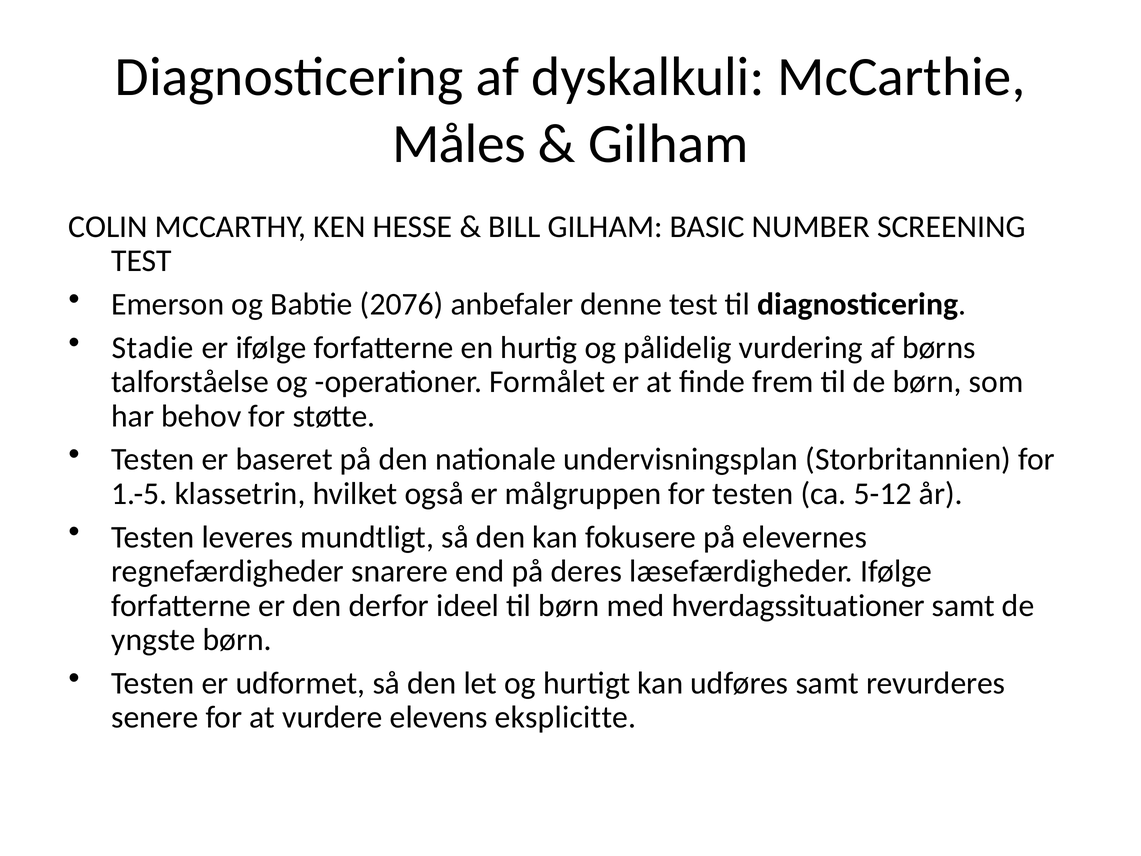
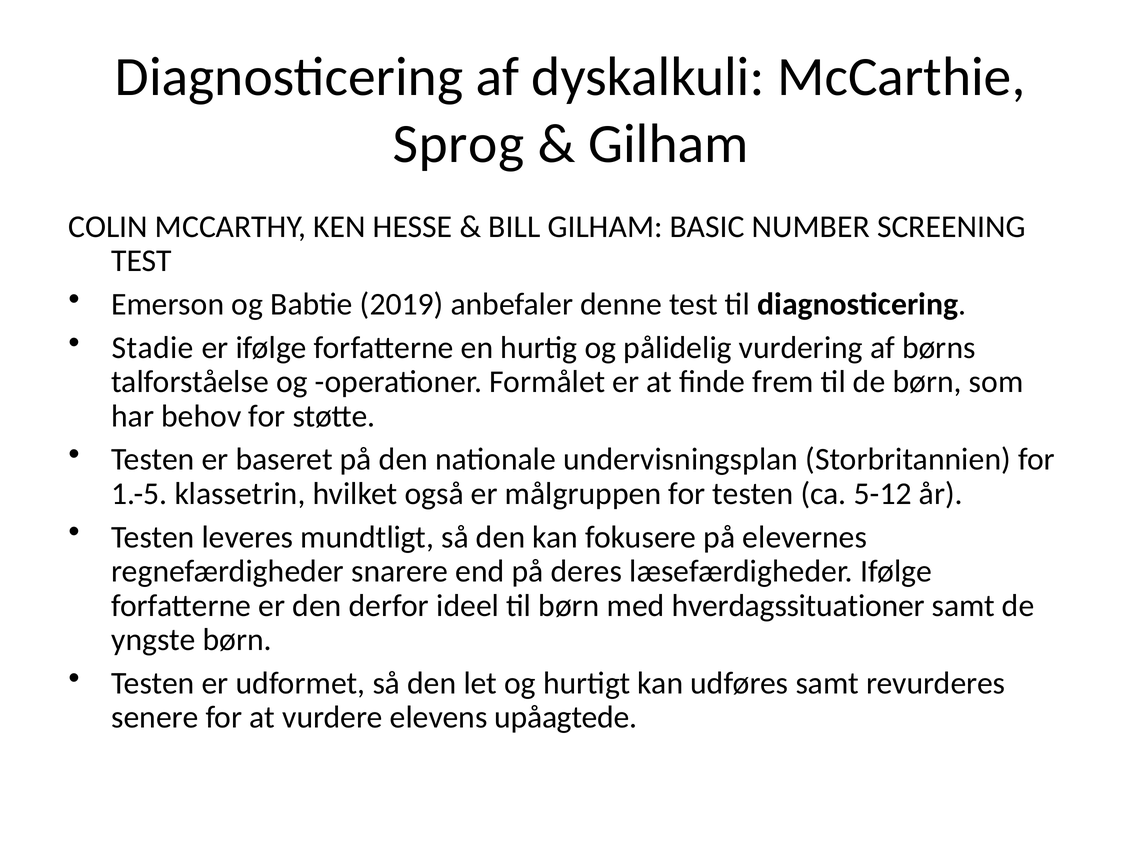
Måles: Måles -> Sprog (458, 144)
2076: 2076 -> 2019 (402, 304)
eksplicitte: eksplicitte -> upåagtede (566, 717)
